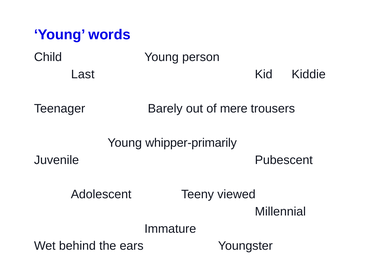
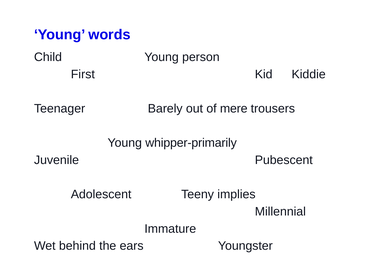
Last: Last -> First (83, 74)
viewed: viewed -> implies (236, 194)
